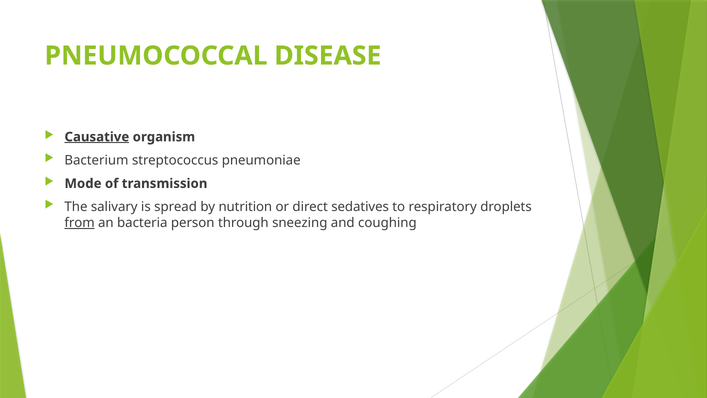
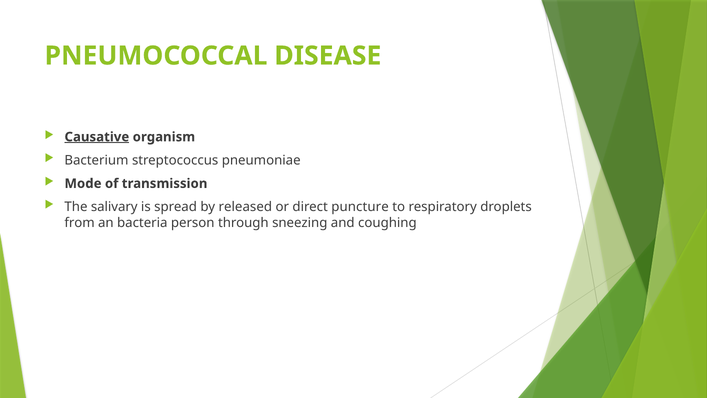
nutrition: nutrition -> released (245, 207)
sedatives: sedatives -> puncture (360, 207)
from underline: present -> none (80, 223)
